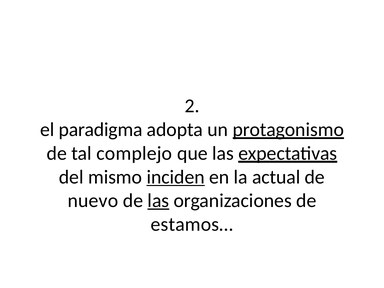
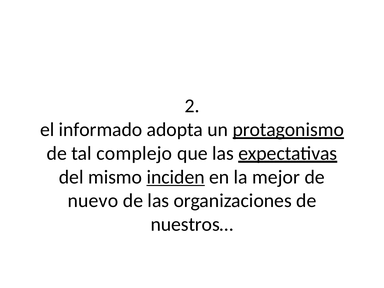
paradigma: paradigma -> informado (100, 130)
actual: actual -> mejor (276, 177)
las underline: present -> none (158, 201)
estamos…: estamos… -> nuestros… (192, 224)
